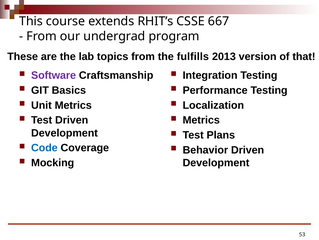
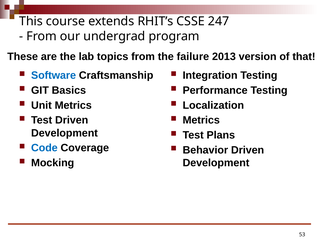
667: 667 -> 247 (219, 21)
fulfills: fulfills -> failure (193, 56)
Software colour: purple -> blue (54, 75)
